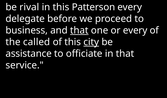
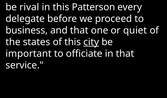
that underline: present -> none (79, 30)
or every: every -> quiet (135, 30)
called: called -> states (37, 42)
assistance: assistance -> important (29, 54)
